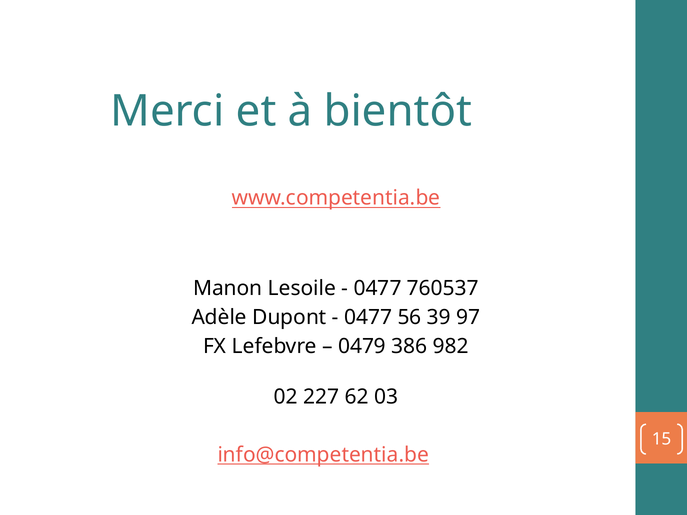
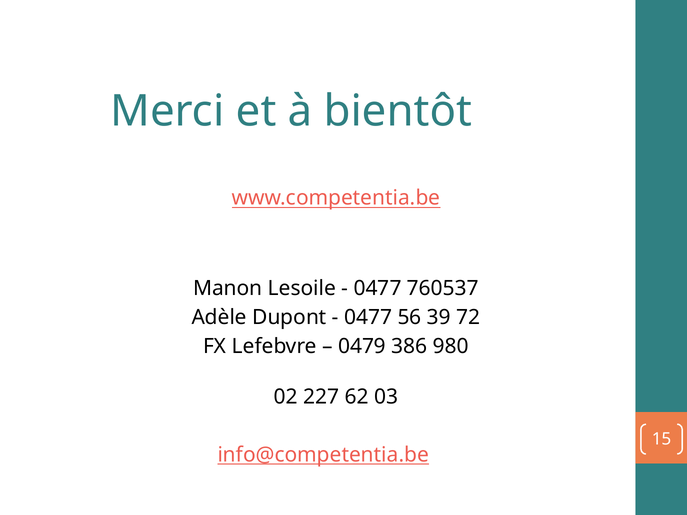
97: 97 -> 72 (468, 318)
982: 982 -> 980 (451, 347)
